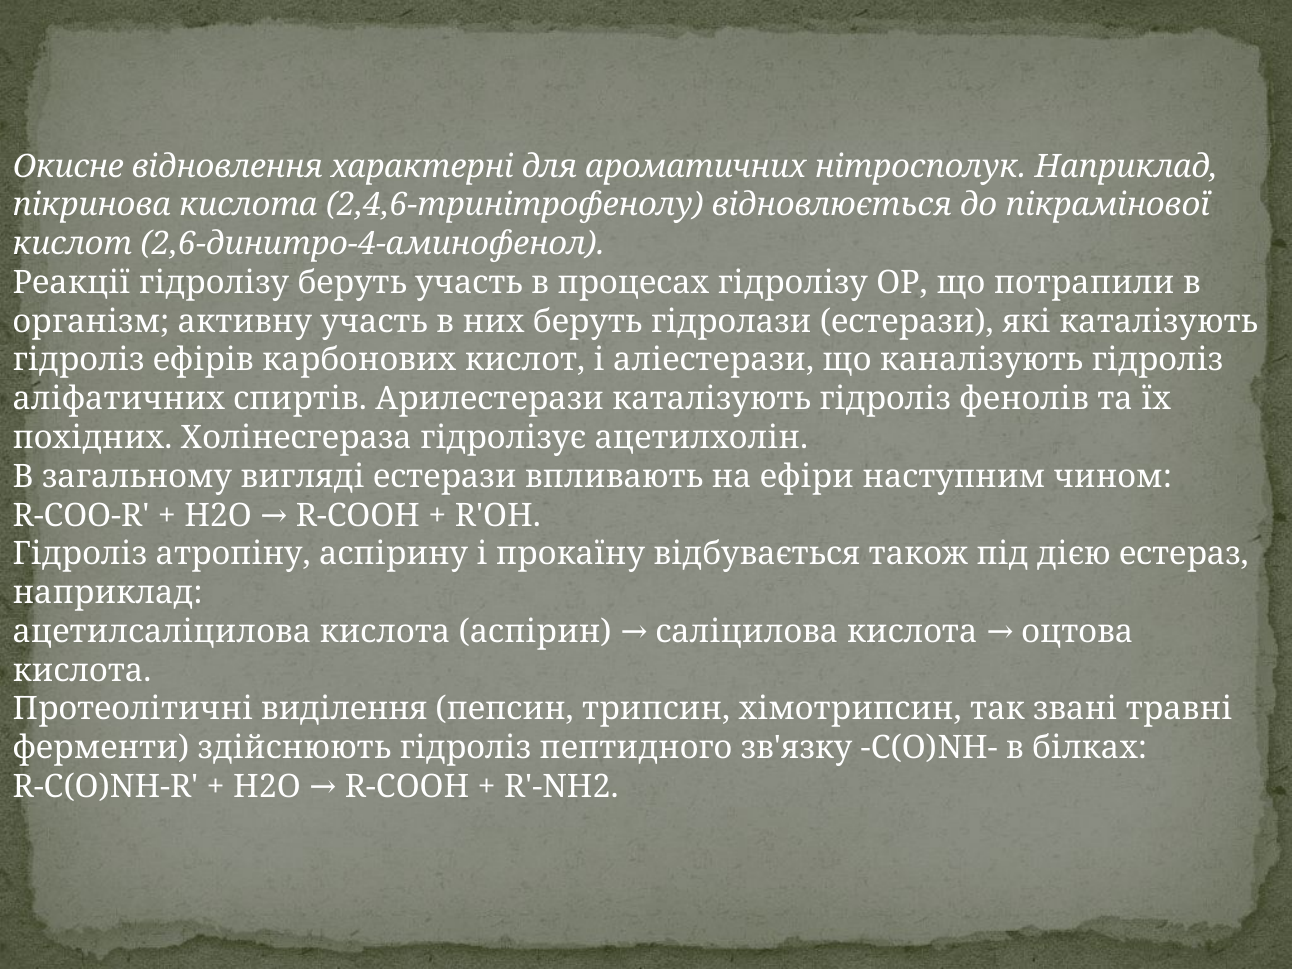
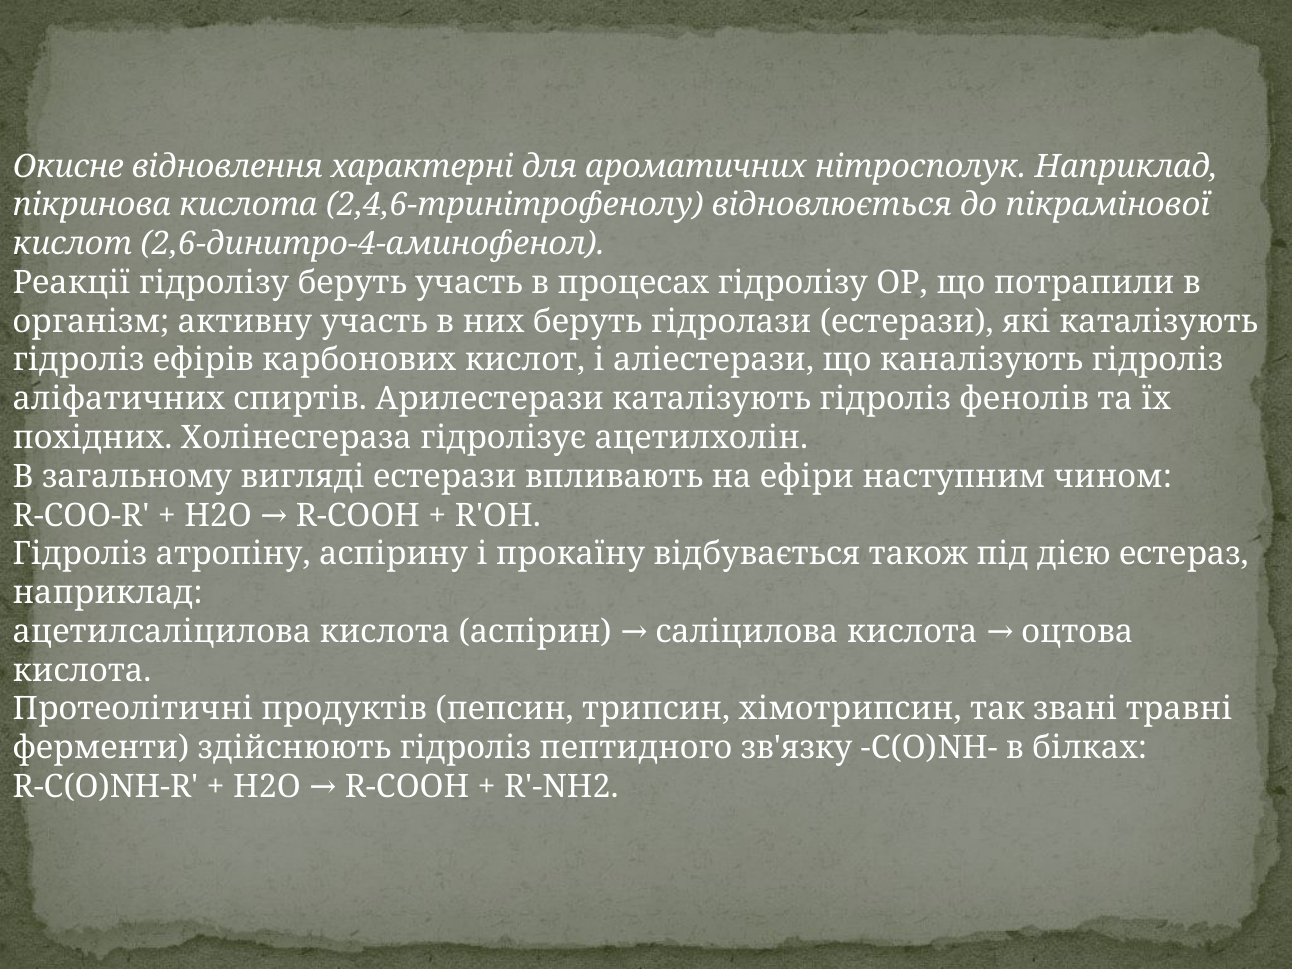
виділення: виділення -> продуктів (344, 709)
